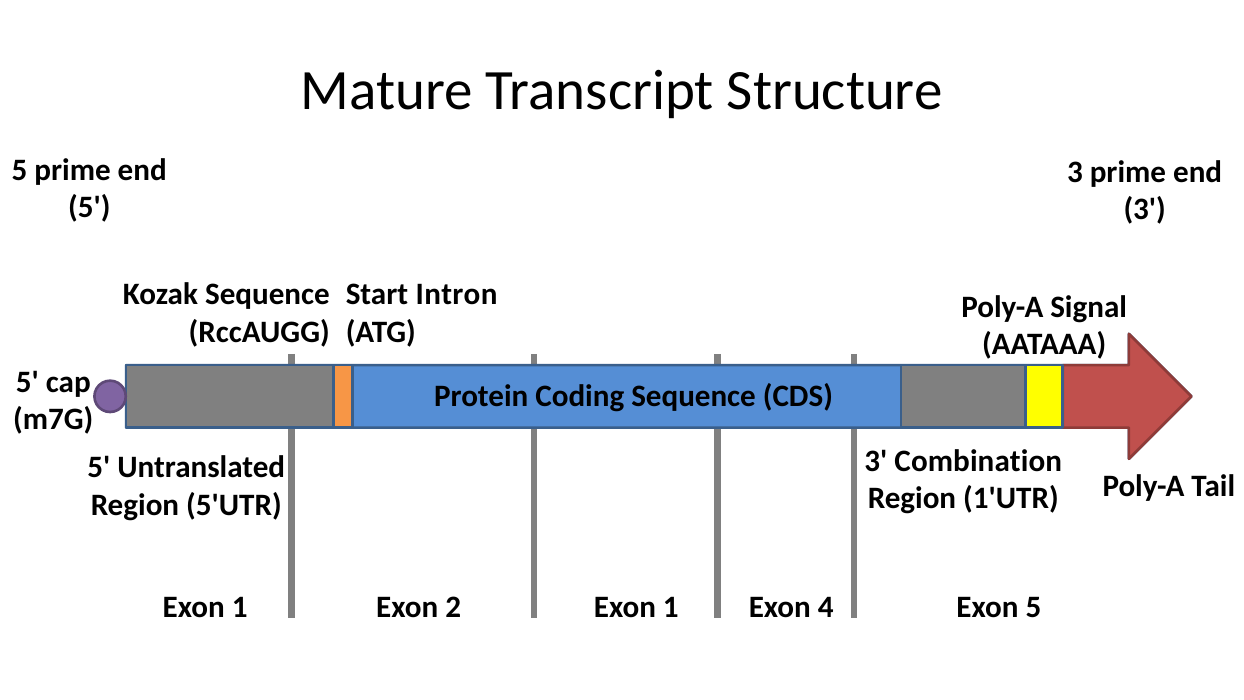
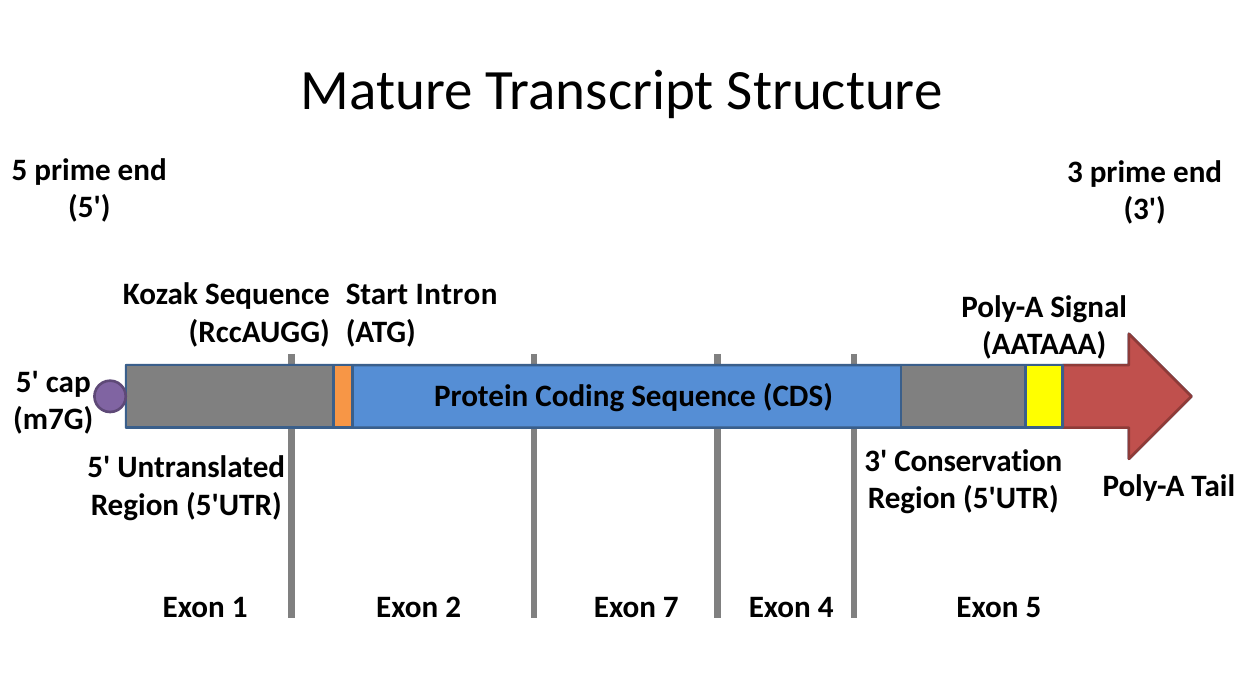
Combination: Combination -> Conservation (978, 461)
1'UTR: 1'UTR -> 5'UTR (1011, 498)
2 Exon 1: 1 -> 7 (671, 607)
